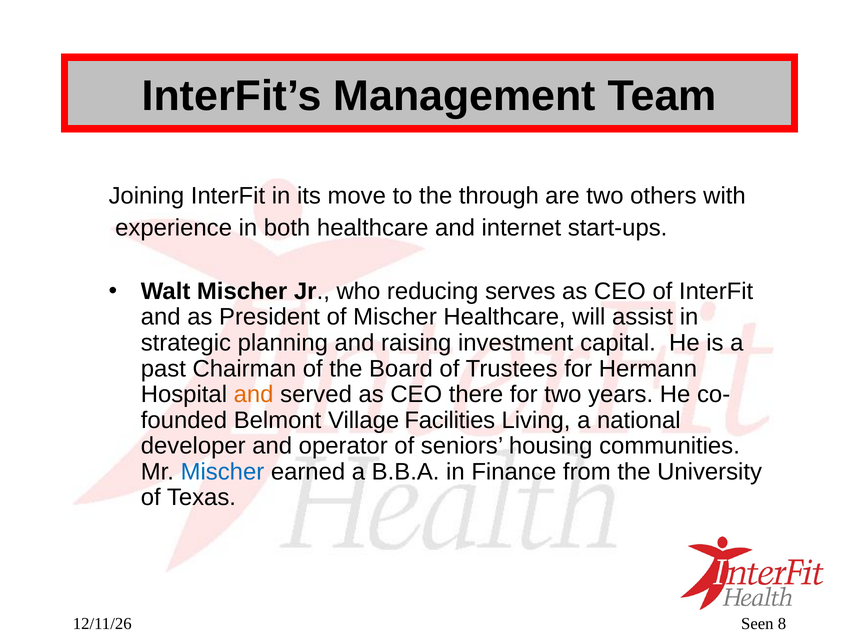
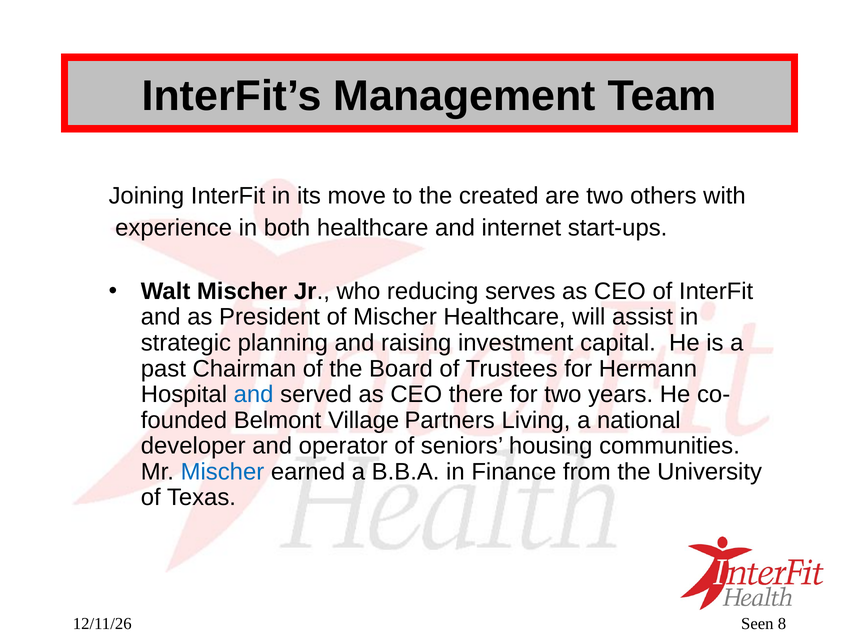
through: through -> created (499, 196)
and colour: orange -> blue (254, 395)
Facilities: Facilities -> Partners (450, 420)
